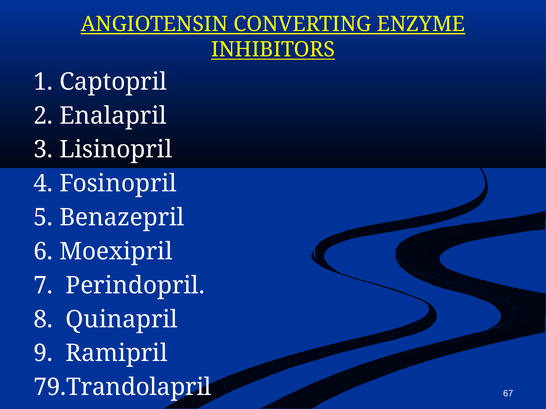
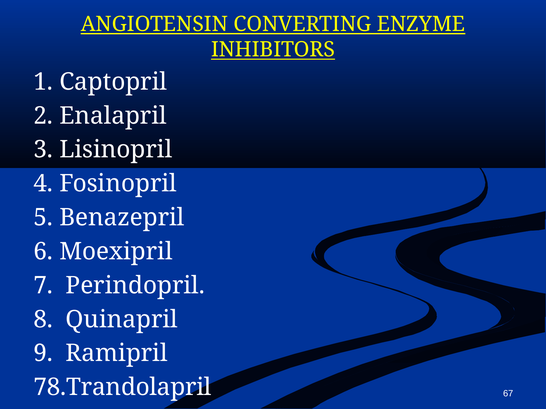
79.Trandolapril: 79.Trandolapril -> 78.Trandolapril (122, 388)
